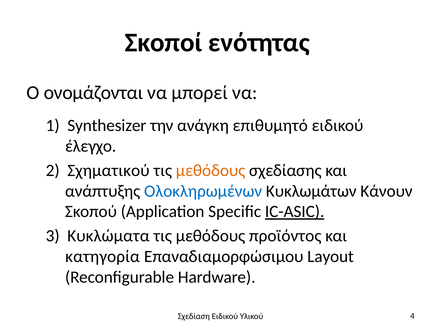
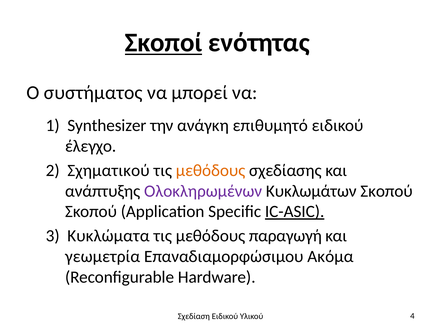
Σκοποί underline: none -> present (164, 43)
ονομάζονται: ονομάζονται -> συστήματος (93, 93)
Ολοκληρωμένων colour: blue -> purple (203, 191)
Κυκλωμάτων Κάνουν: Κάνουν -> Σκοπού (387, 191)
προϊόντος: προϊόντος -> παραγωγή (285, 236)
κατηγορία: κατηγορία -> γεωμετρία (103, 256)
Layout: Layout -> Ακόμα (330, 256)
